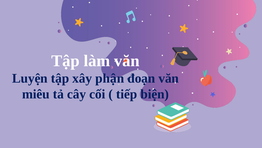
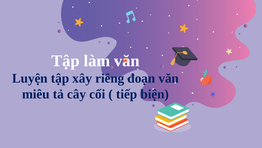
phận: phận -> riêng (110, 78)
